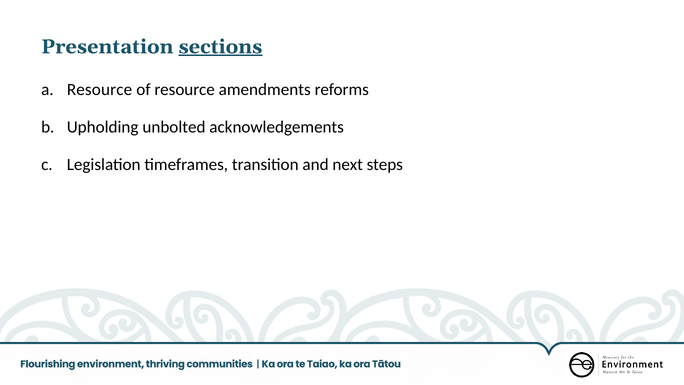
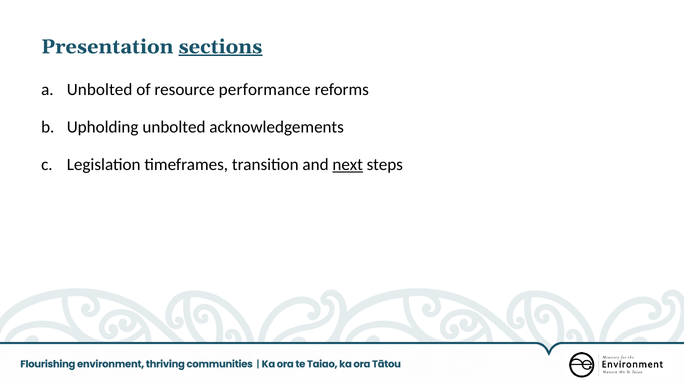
Resource: Resource -> Unbolted (100, 89)
amendments: amendments -> performance (265, 89)
next underline: none -> present (348, 165)
